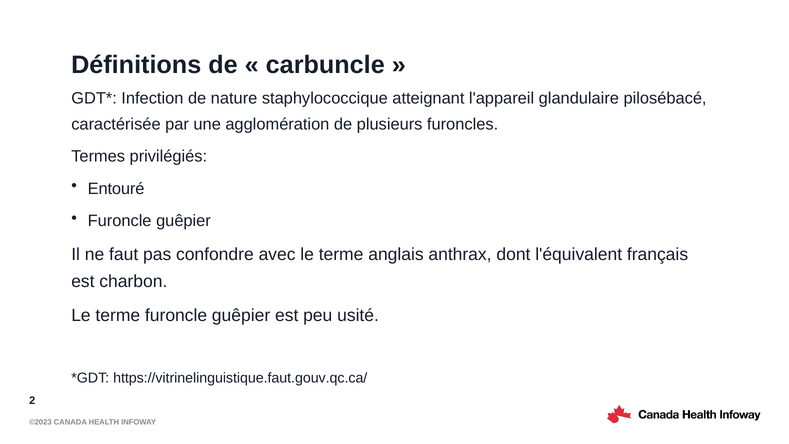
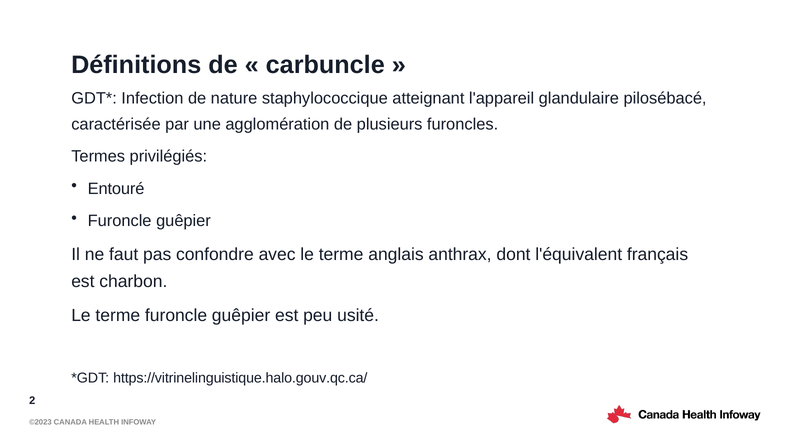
https://vitrinelinguistique.faut.gouv.qc.ca/: https://vitrinelinguistique.faut.gouv.qc.ca/ -> https://vitrinelinguistique.halo.gouv.qc.ca/ (240, 378)
